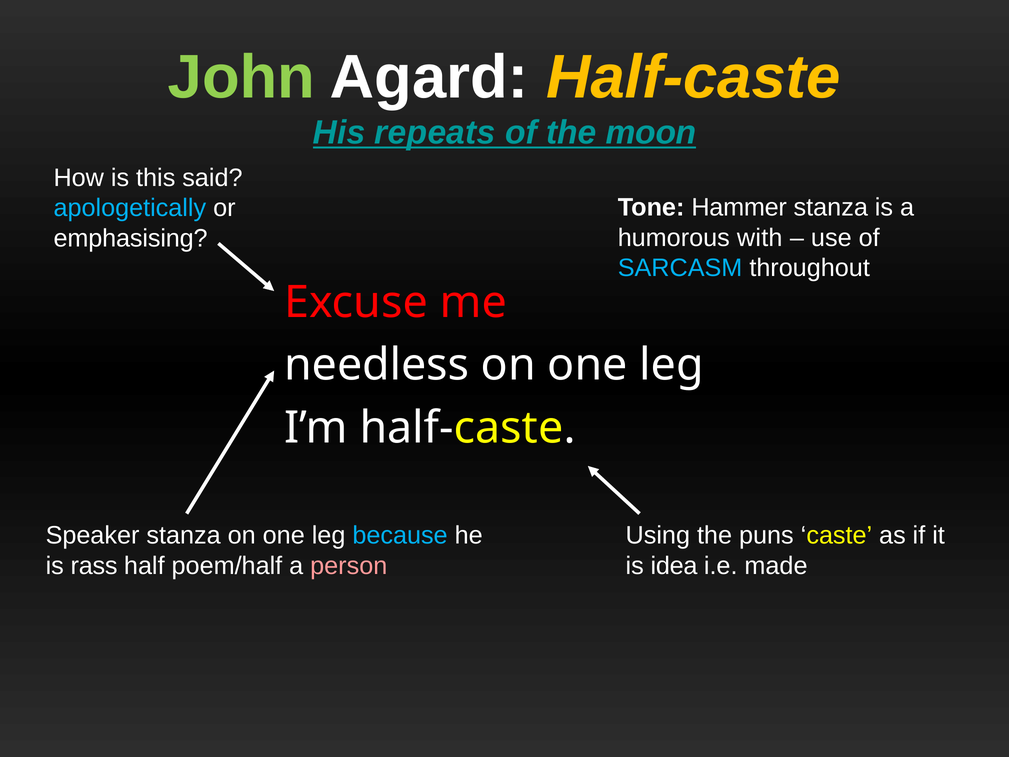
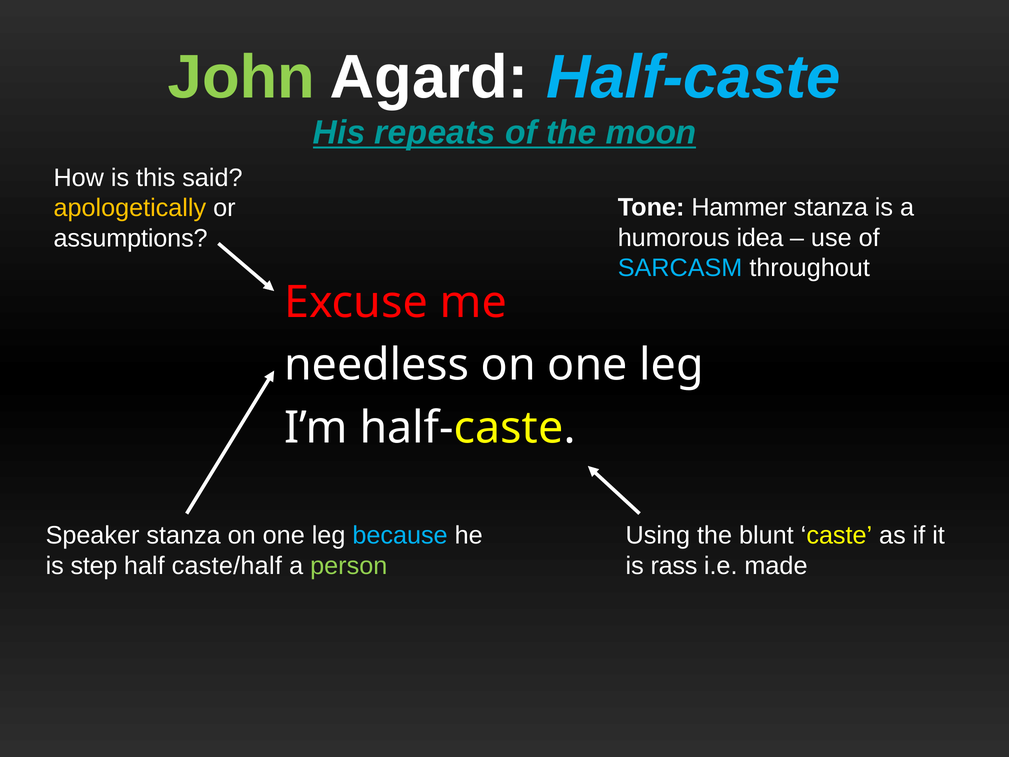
Half-caste colour: yellow -> light blue (693, 77)
apologetically colour: light blue -> yellow (130, 208)
with: with -> idea (760, 238)
emphasising: emphasising -> assumptions (131, 238)
puns: puns -> blunt (766, 535)
rass: rass -> step (94, 566)
poem/half: poem/half -> caste/half (227, 566)
person colour: pink -> light green (349, 566)
idea: idea -> rass (674, 566)
